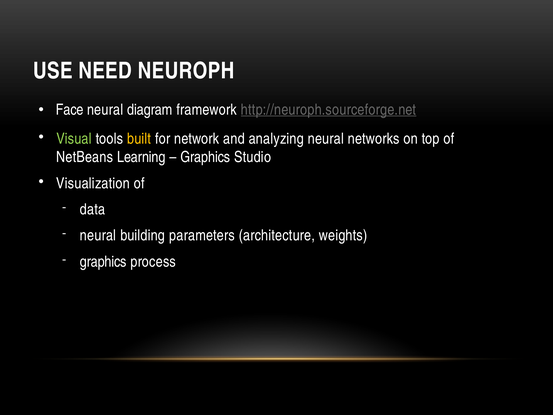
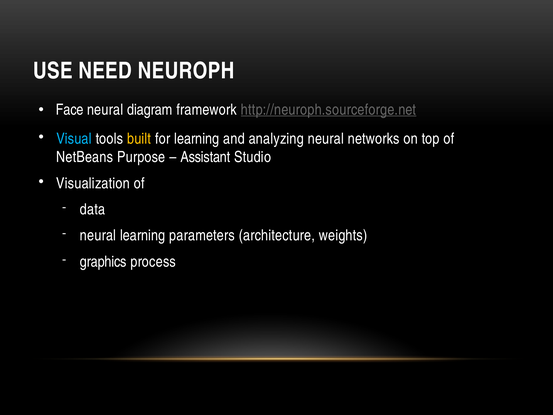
Visual colour: light green -> light blue (74, 139)
for network: network -> learning (197, 139)
Learning: Learning -> Purpose (141, 157)
Graphics: Graphics -> Assistant (205, 157)
neural building: building -> learning (143, 235)
